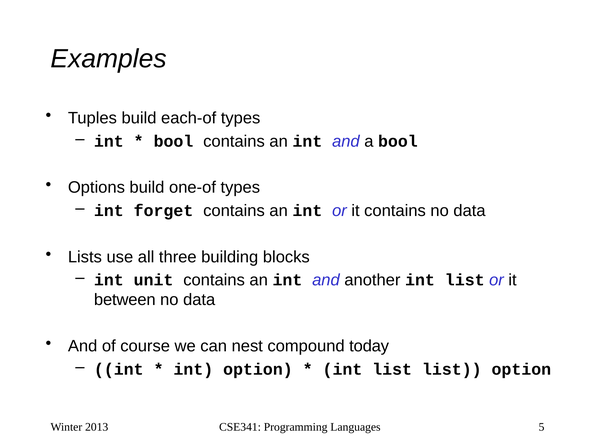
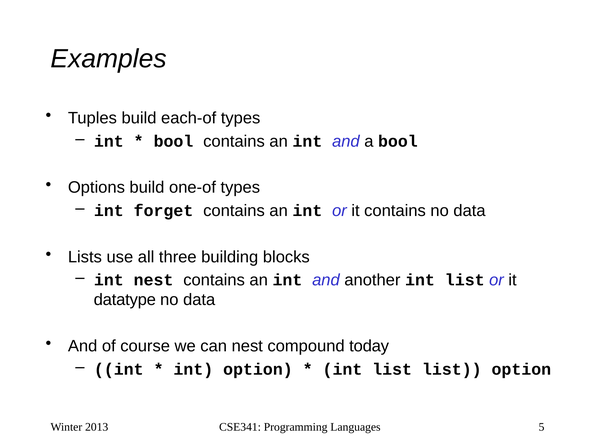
int unit: unit -> nest (154, 280)
between: between -> datatype (125, 300)
